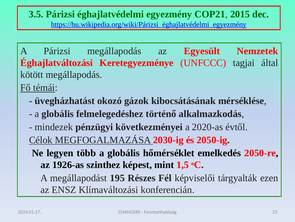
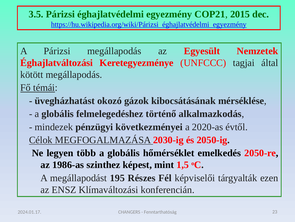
1926-as: 1926-as -> 1986-as (68, 164)
